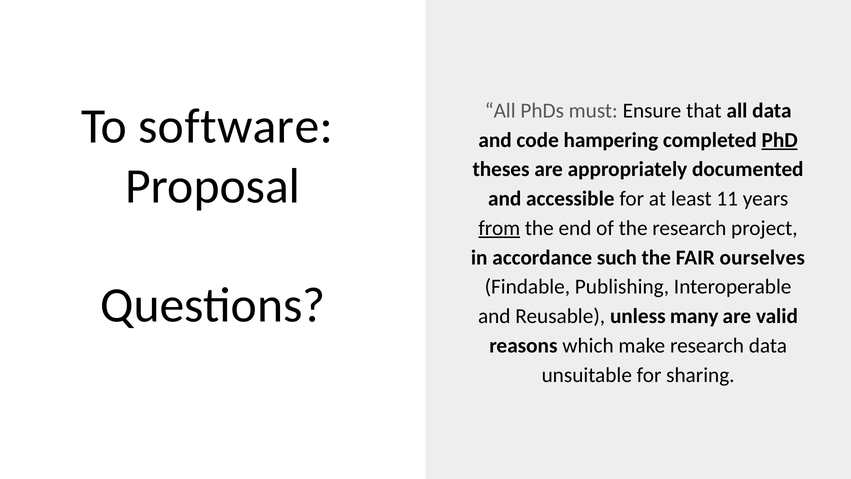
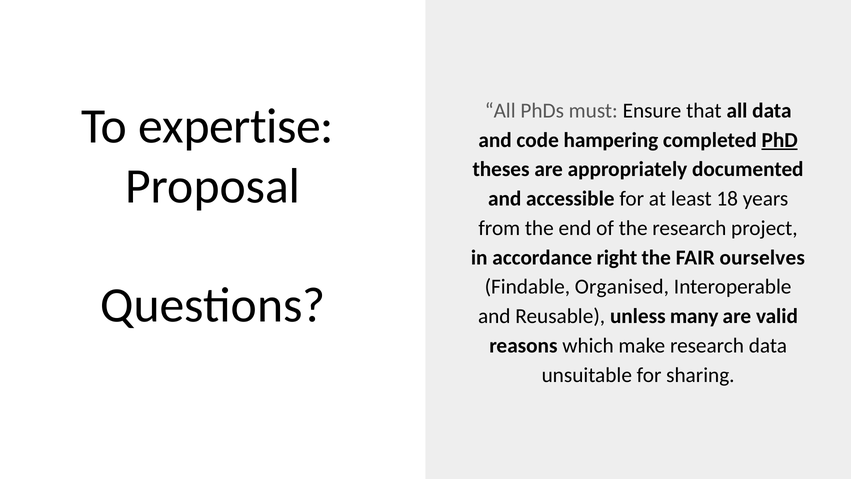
software: software -> expertise (236, 126)
11: 11 -> 18 (727, 199)
from underline: present -> none (499, 228)
such: such -> right (617, 257)
Publishing: Publishing -> Organised (622, 287)
